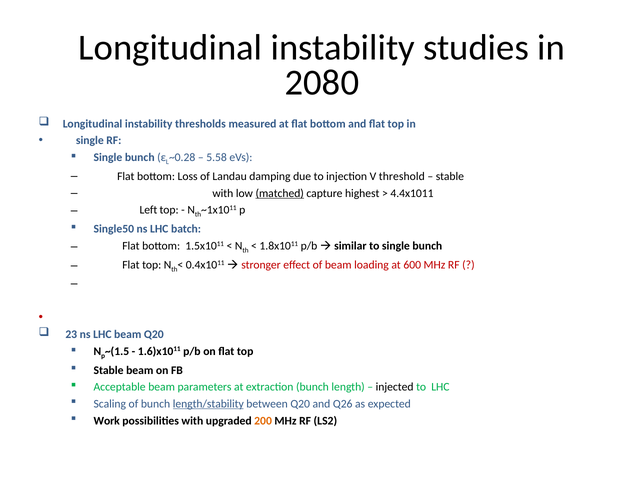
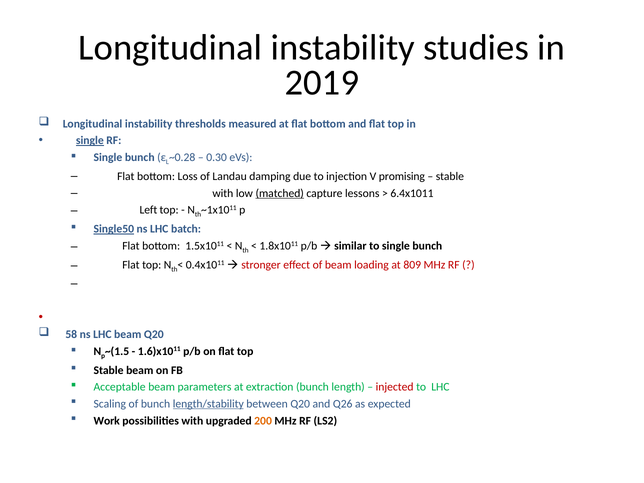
2080: 2080 -> 2019 (322, 83)
single underline: none -> present (90, 141)
5.58: 5.58 -> 0.30 (217, 157)
threshold: threshold -> promising (402, 176)
highest: highest -> lessons (362, 193)
4.4x1011: 4.4x1011 -> 6.4x1011 (412, 193)
Single50 underline: none -> present (114, 229)
600: 600 -> 809 (412, 265)
23: 23 -> 58 (71, 334)
injected colour: black -> red (395, 387)
